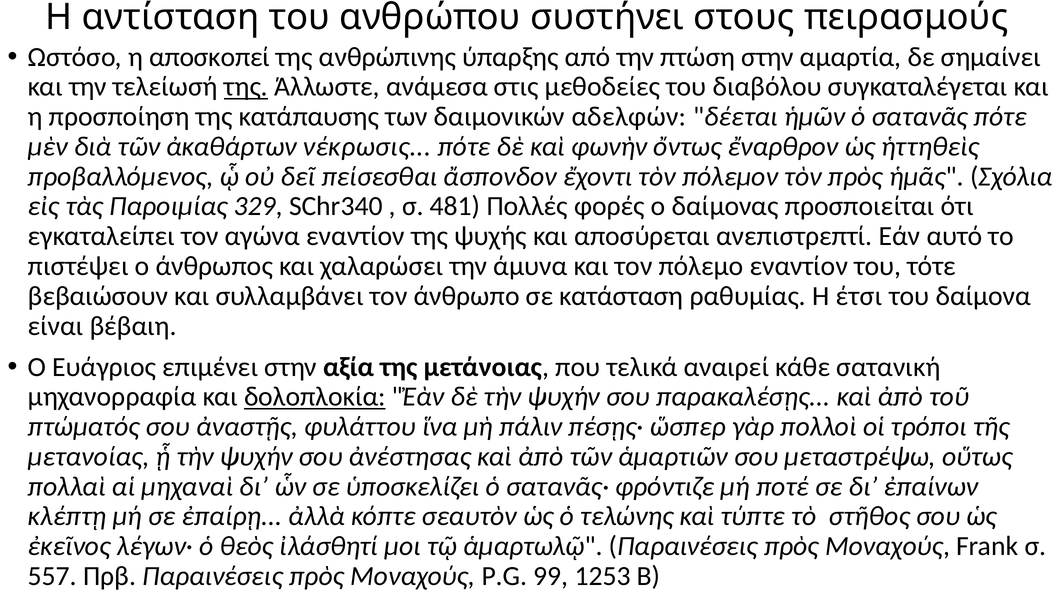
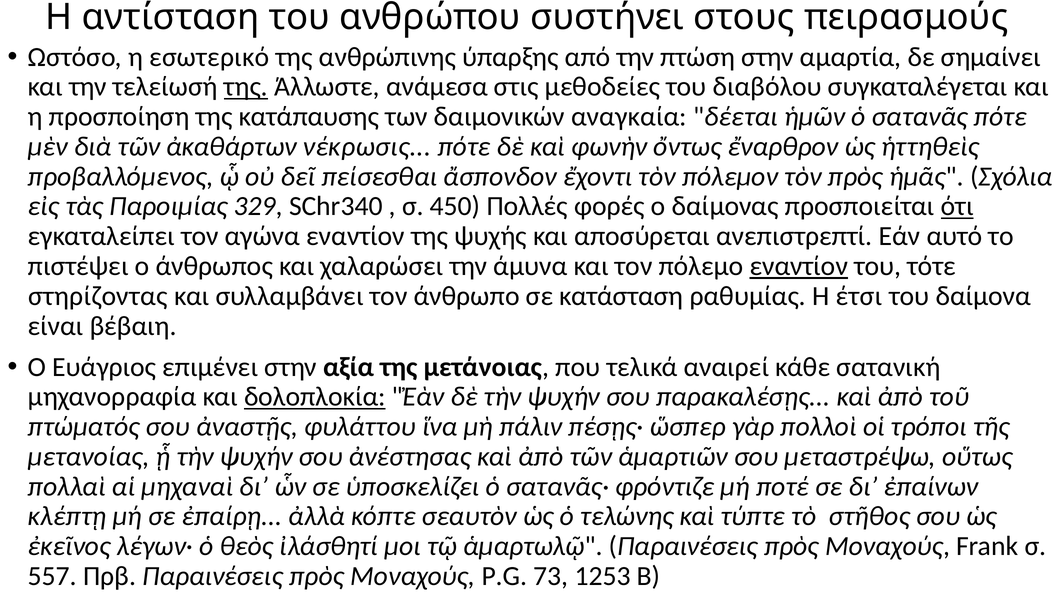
αποσκοπεί: αποσκοπεί -> εσωτερικό (209, 57)
αδελφών: αδελφών -> αναγκαία (629, 117)
481: 481 -> 450 (455, 207)
ότι underline: none -> present (957, 207)
εναντίον underline: none -> present (799, 266)
βεβαιώσουν: βεβαιώσουν -> στηρίζοντας (98, 296)
99: 99 -> 73 (551, 577)
